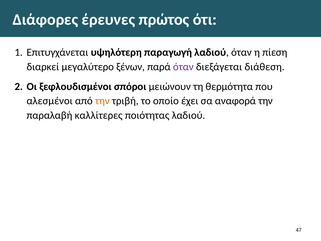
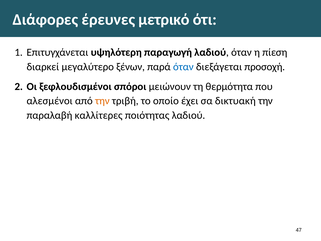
πρώτος: πρώτος -> μετρικό (164, 20)
όταν colour: purple -> blue (183, 67)
διάθεση: διάθεση -> προσοχή (265, 67)
αναφορά: αναφορά -> δικτυακή (235, 101)
